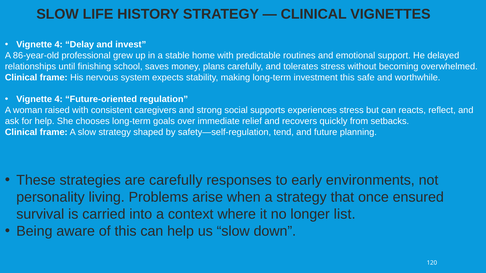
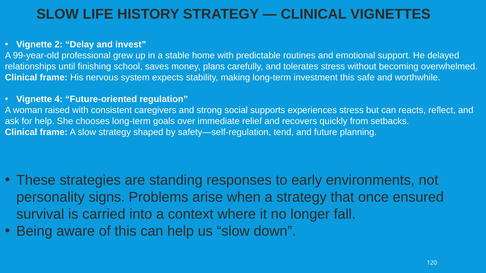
4: 4 -> 2 (59, 45)
86-year-old: 86-year-old -> 99-year-old (36, 56)
are carefully: carefully -> standing (176, 181)
living: living -> signs (107, 198)
list: list -> fall (345, 215)
